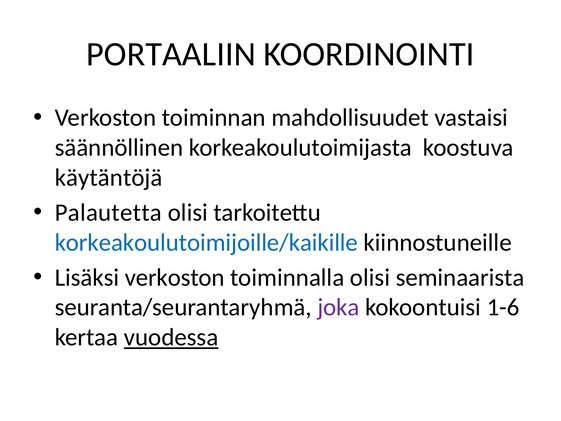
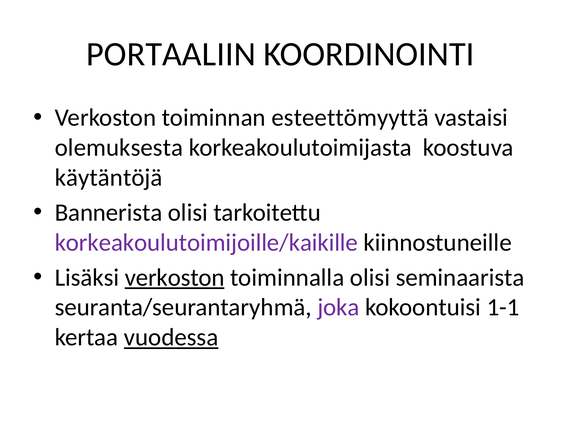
mahdollisuudet: mahdollisuudet -> esteettömyyttä (350, 118)
säännöllinen: säännöllinen -> olemuksesta (119, 148)
Palautetta: Palautetta -> Bannerista (109, 212)
korkeakoulutoimijoille/kaikille colour: blue -> purple (206, 242)
verkoston underline: none -> present (175, 277)
1-6: 1-6 -> 1-1 (503, 307)
